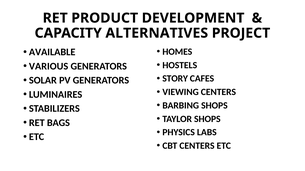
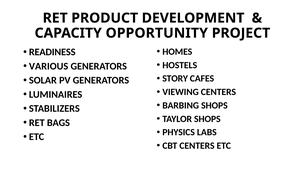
ALTERNATIVES: ALTERNATIVES -> OPPORTUNITY (157, 33)
AVAILABLE: AVAILABLE -> READINESS (52, 52)
